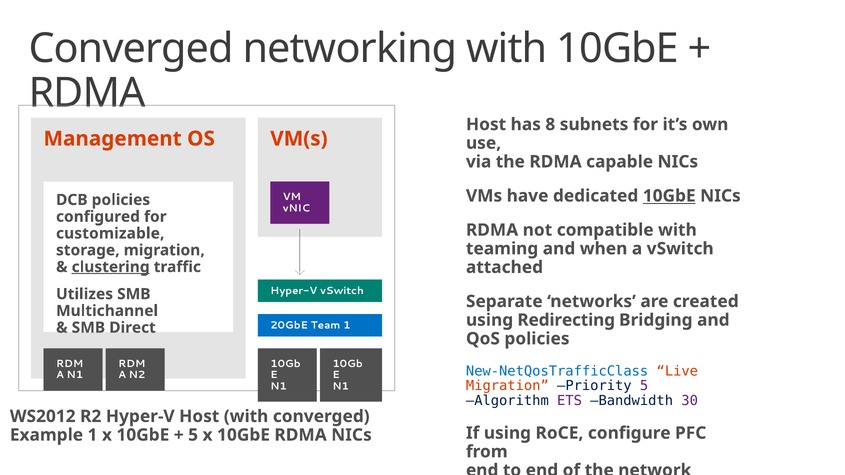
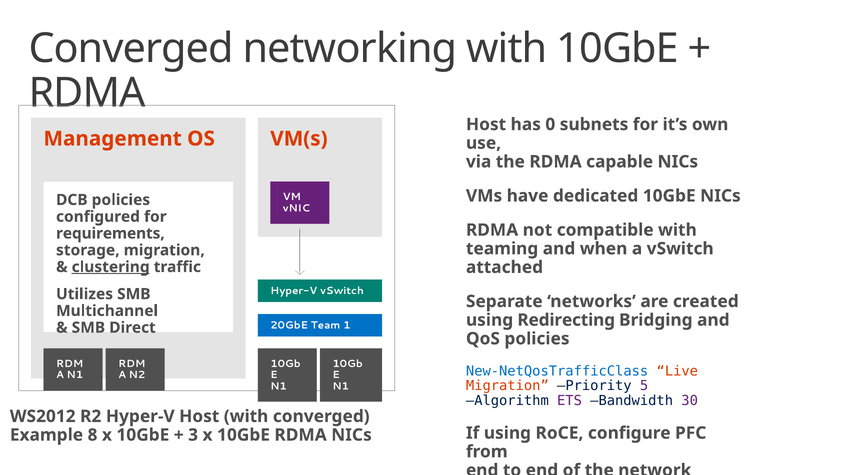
8: 8 -> 0 (550, 125)
10GbE underline: present -> none (669, 196)
customizable: customizable -> requirements (110, 234)
Example 1: 1 -> 8 (93, 435)
5: 5 -> 3 (193, 435)
